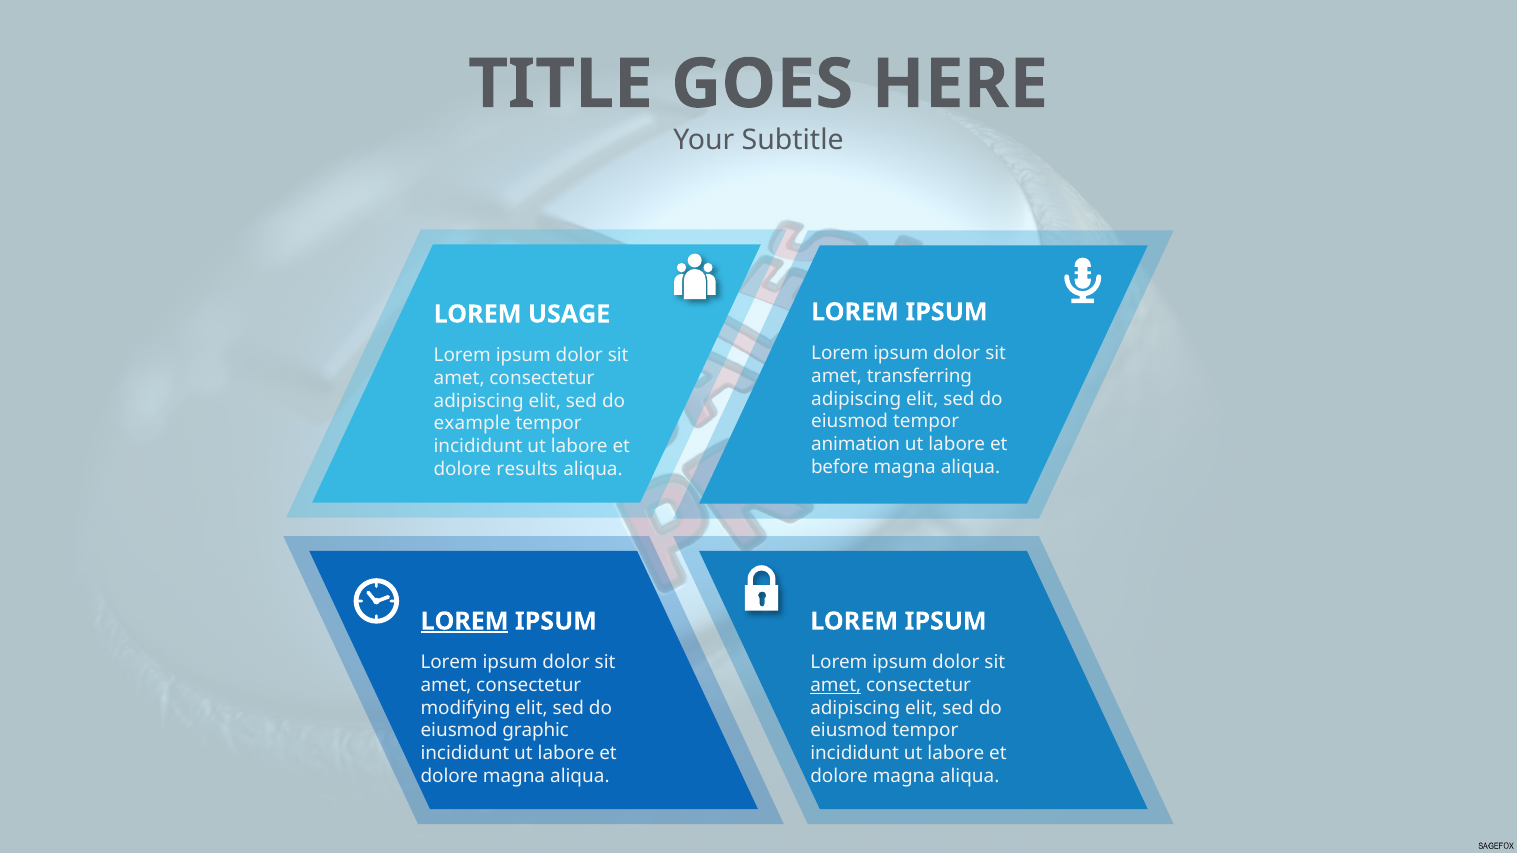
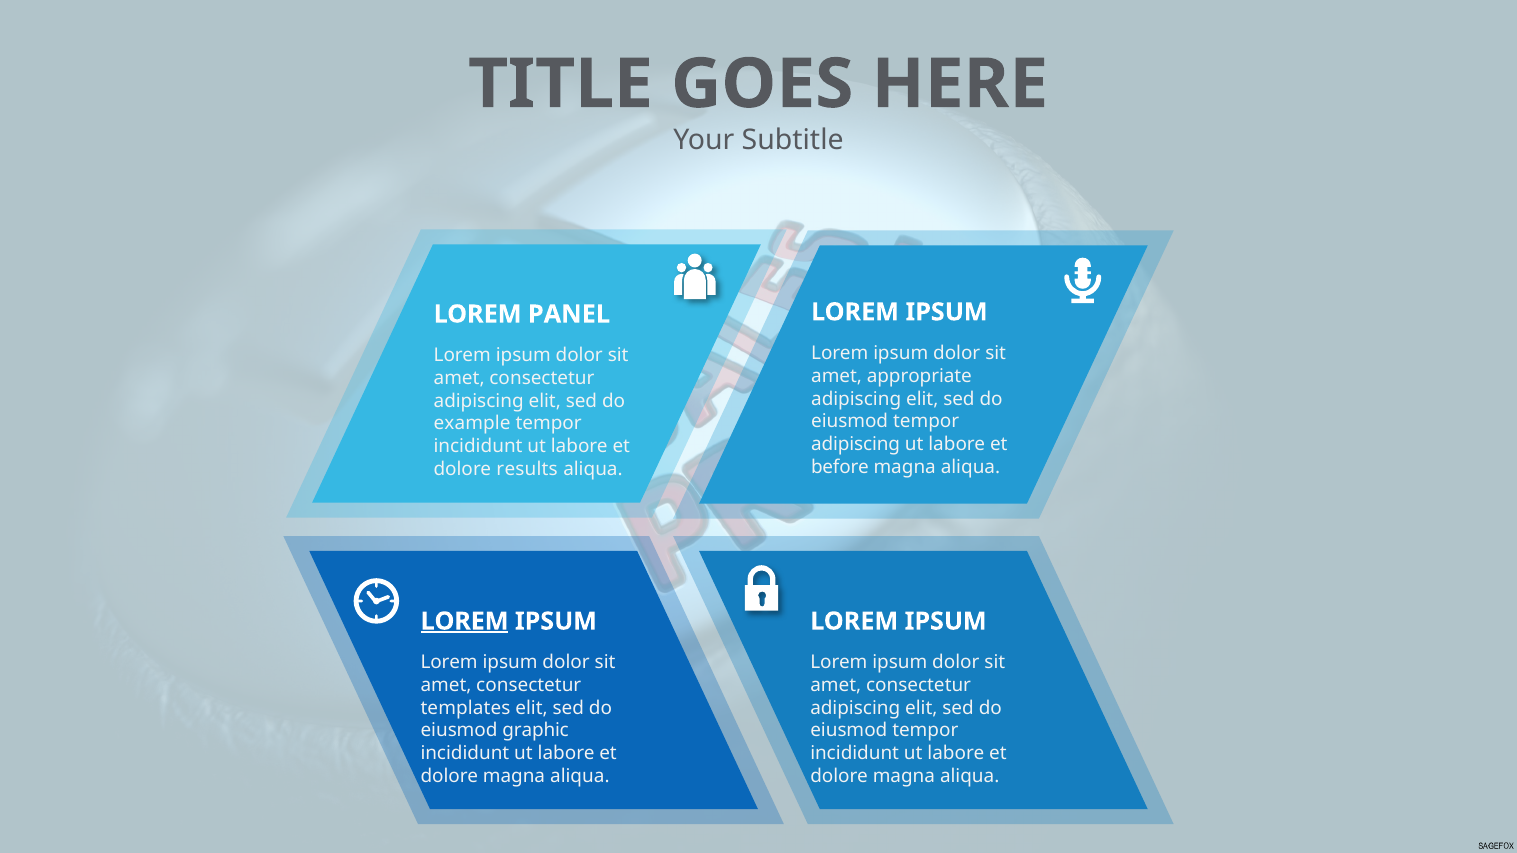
USAGE: USAGE -> PANEL (569, 314)
transferring: transferring -> appropriate (919, 376)
animation: animation -> adipiscing (856, 444)
amet underline: present -> none (836, 685)
modifying: modifying -> templates (465, 708)
